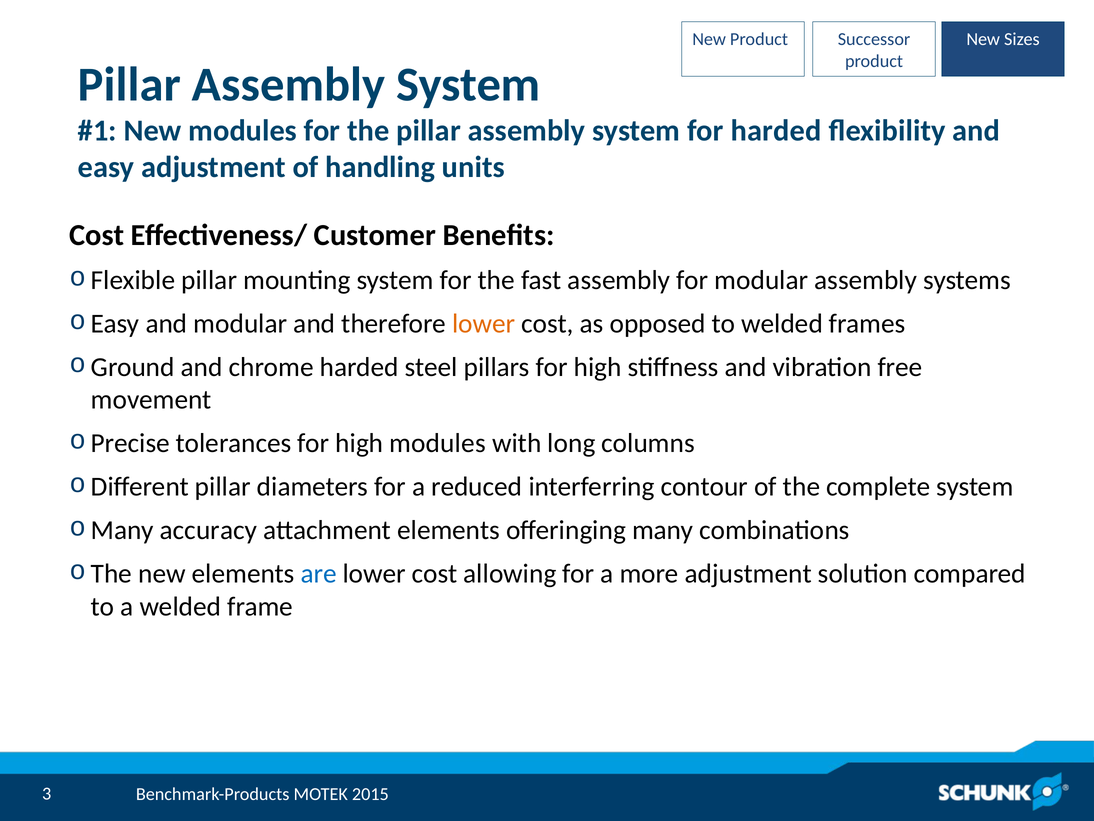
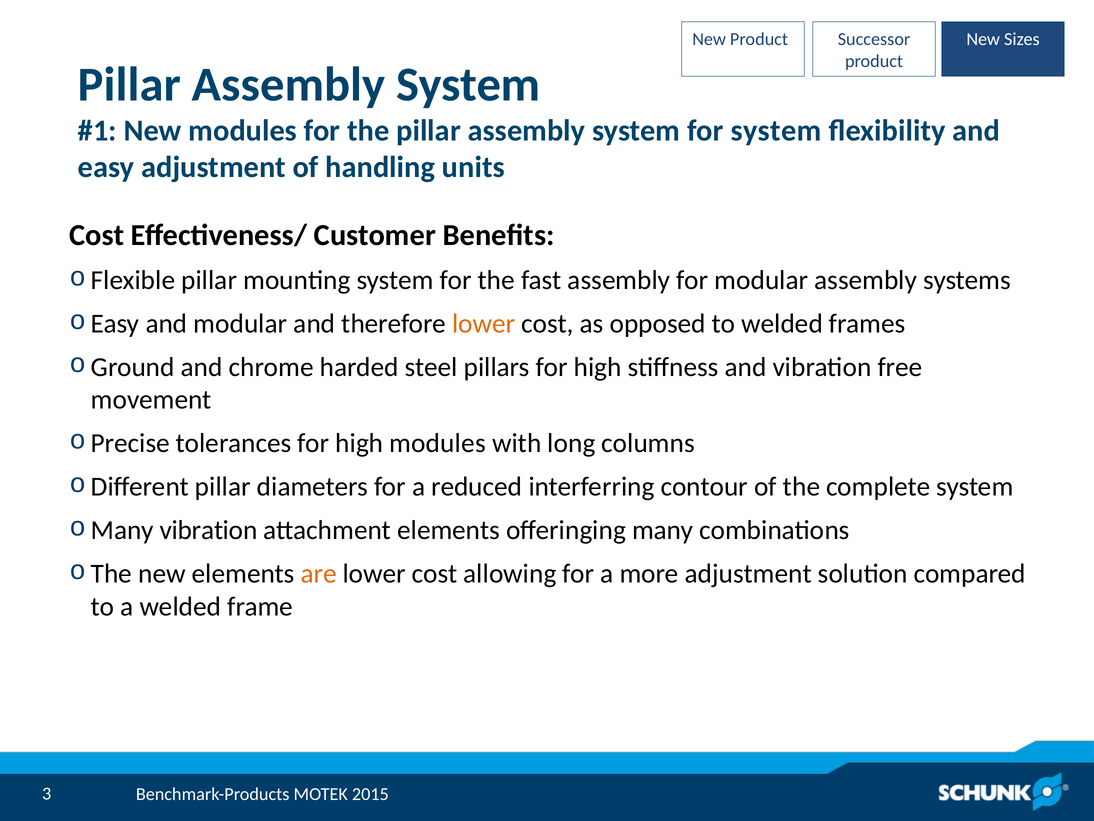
for harded: harded -> system (776, 131)
accuracy: accuracy -> vibration (209, 530)
are colour: blue -> orange (319, 573)
